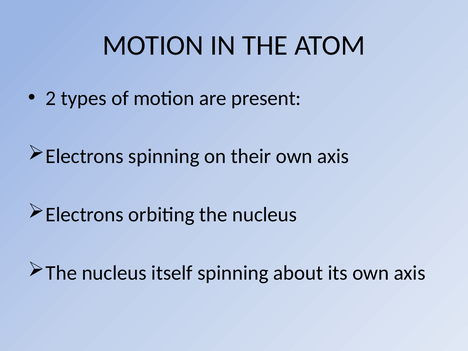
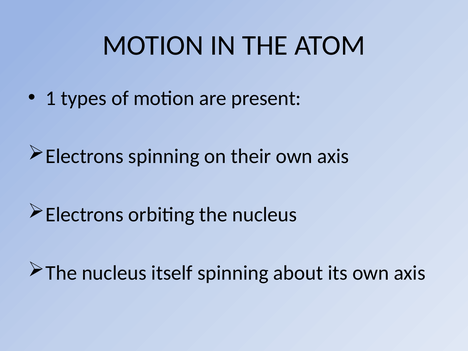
2: 2 -> 1 (51, 98)
